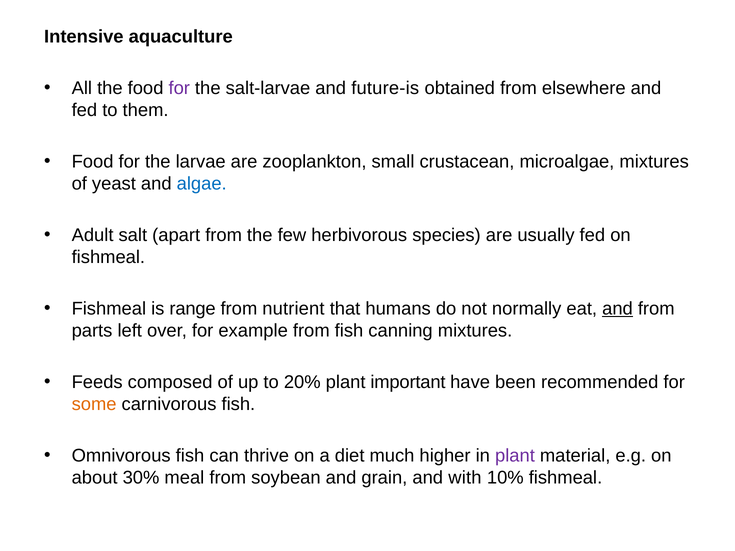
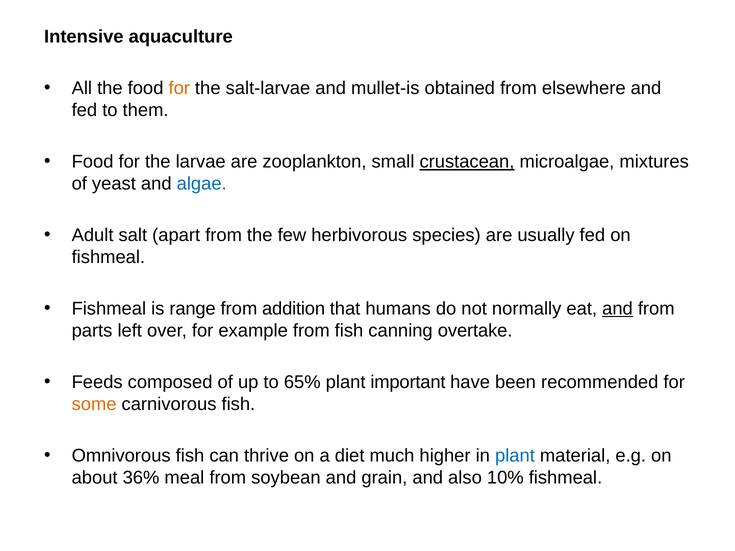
for colour: purple -> orange (179, 88)
future-is: future-is -> mullet-is (385, 88)
crustacean underline: none -> present (467, 162)
nutrient: nutrient -> addition (294, 309)
canning mixtures: mixtures -> overtake (475, 331)
20%: 20% -> 65% (302, 382)
plant colour: purple -> blue (515, 456)
30%: 30% -> 36% (141, 478)
with: with -> also (465, 478)
